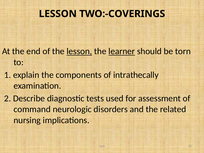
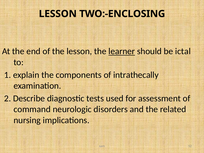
TWO:-COVERINGS: TWO:-COVERINGS -> TWO:-ENCLOSING (122, 14)
lesson underline: present -> none (79, 51)
torn: torn -> ictal (183, 51)
